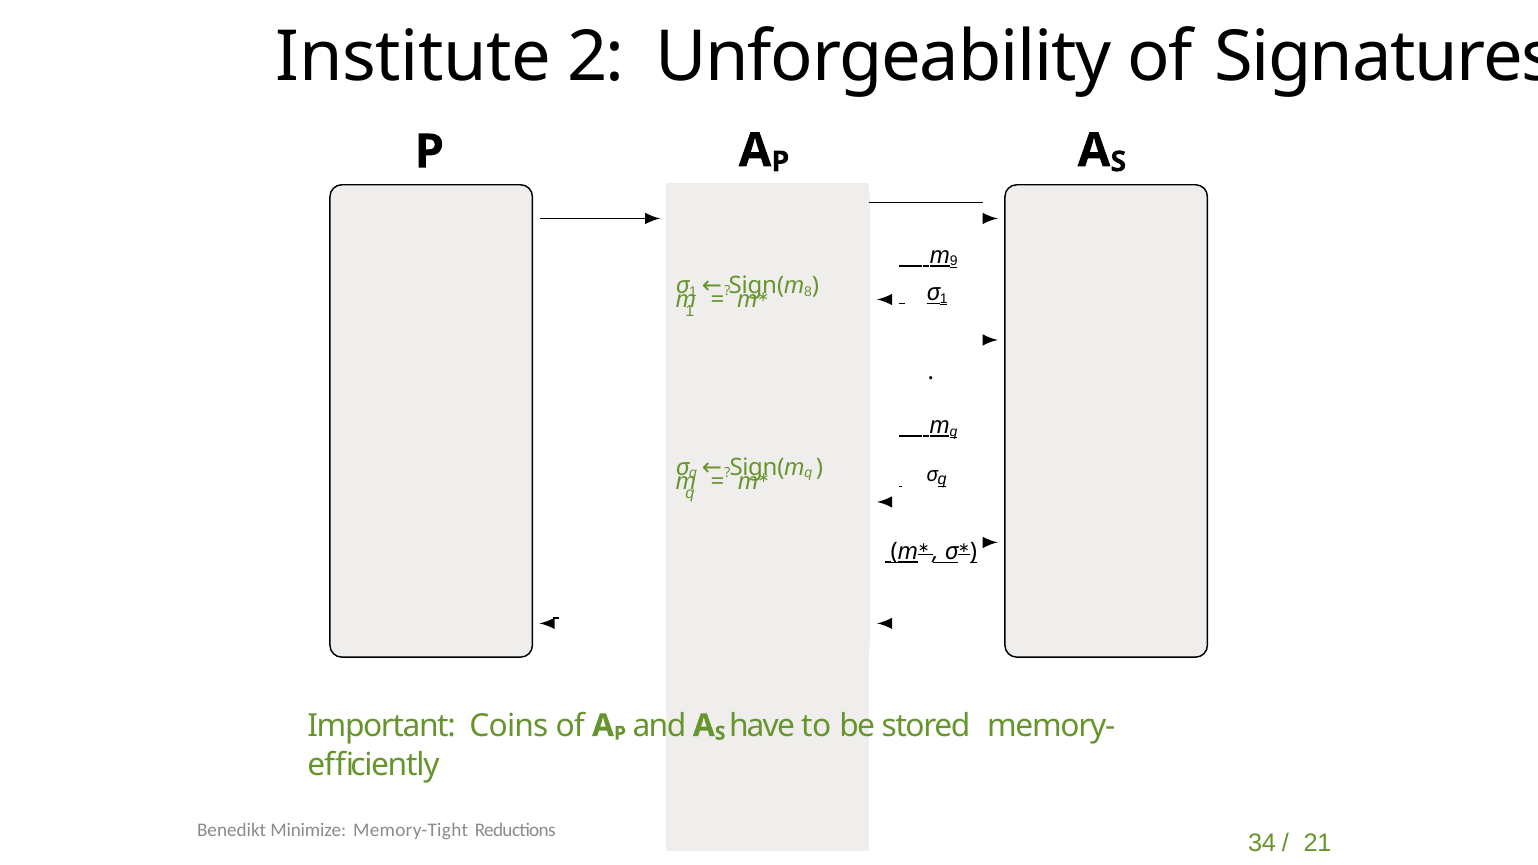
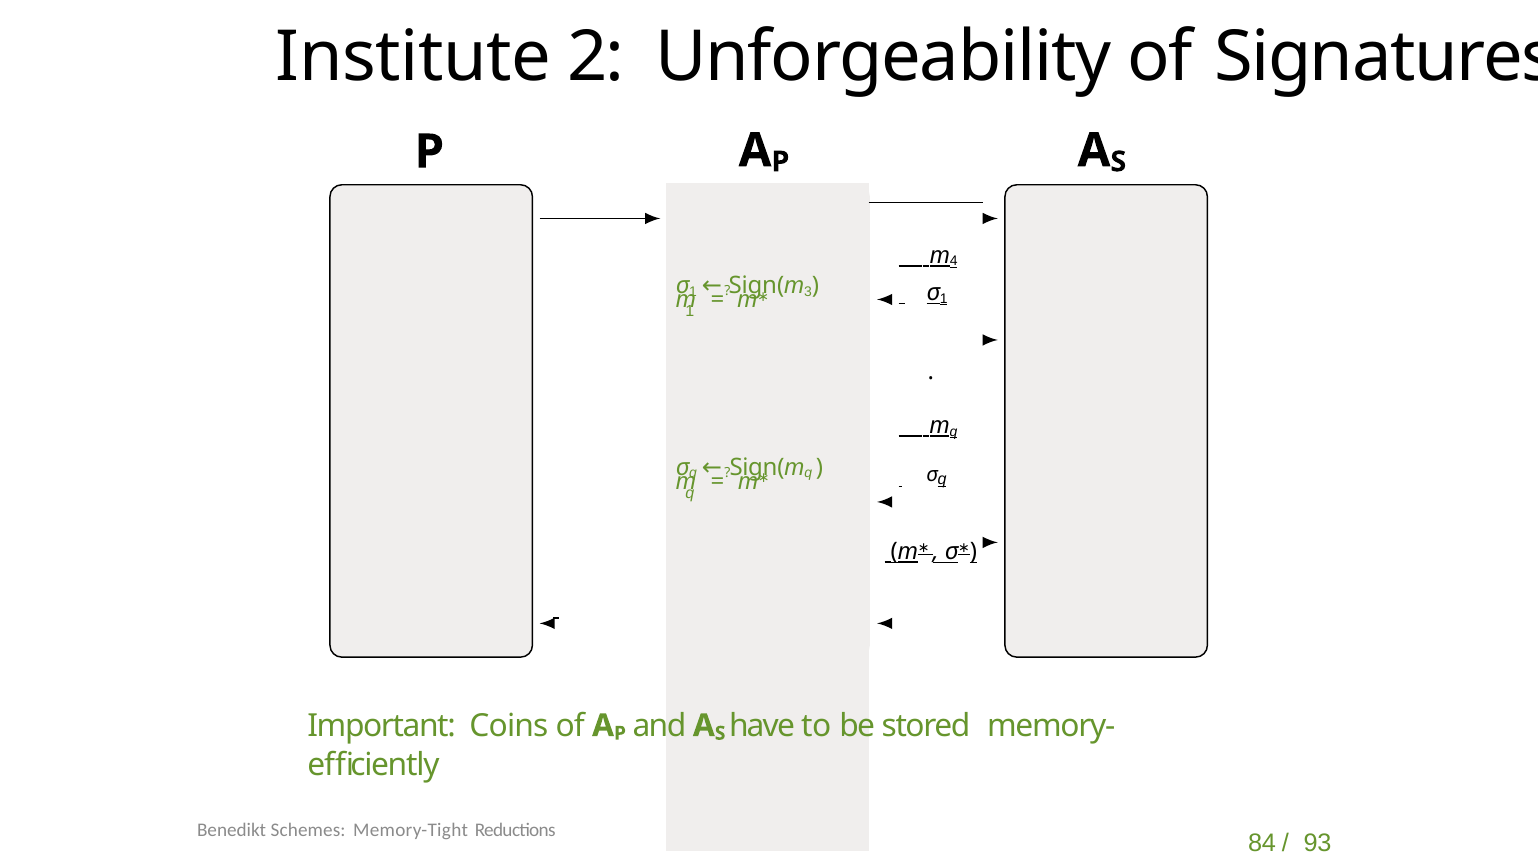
9: 9 -> 4 (954, 261)
8: 8 -> 3 (808, 292)
Minimize: Minimize -> Schemes (308, 830)
34: 34 -> 84 (1262, 843)
21: 21 -> 93 (1318, 843)
